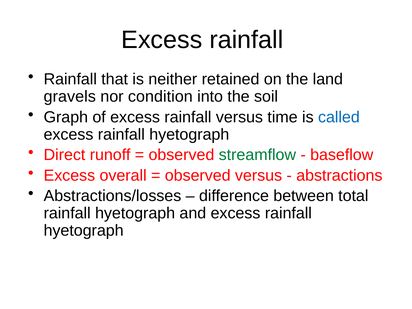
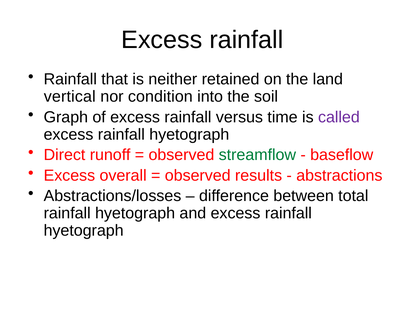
gravels: gravels -> vertical (70, 97)
called colour: blue -> purple (339, 117)
observed versus: versus -> results (259, 175)
